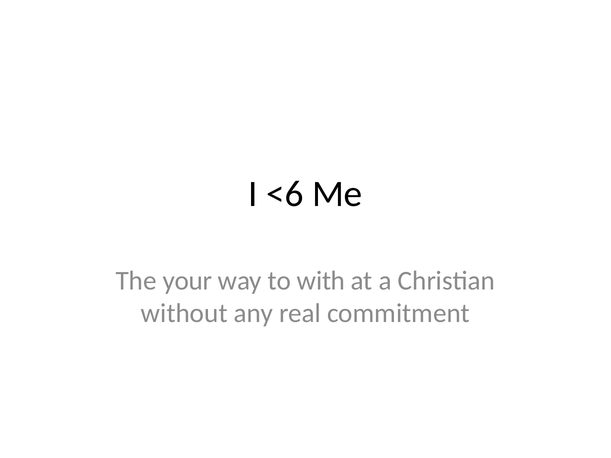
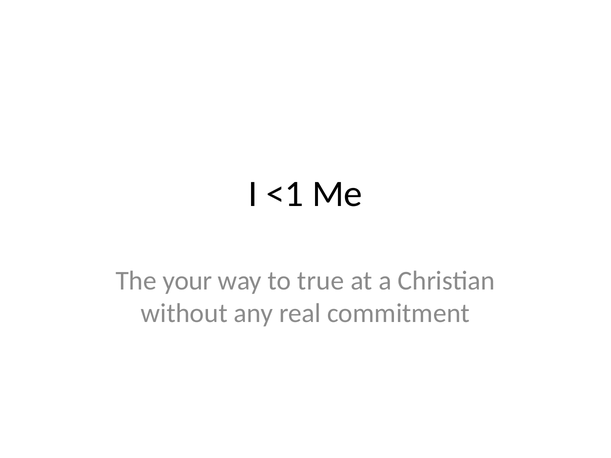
<6: <6 -> <1 (285, 194)
with: with -> true (321, 281)
